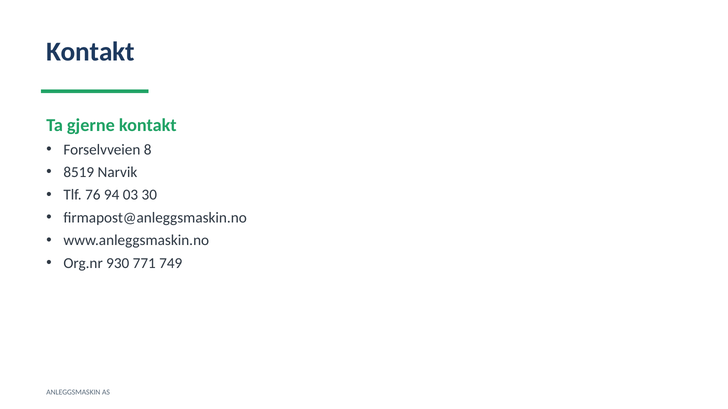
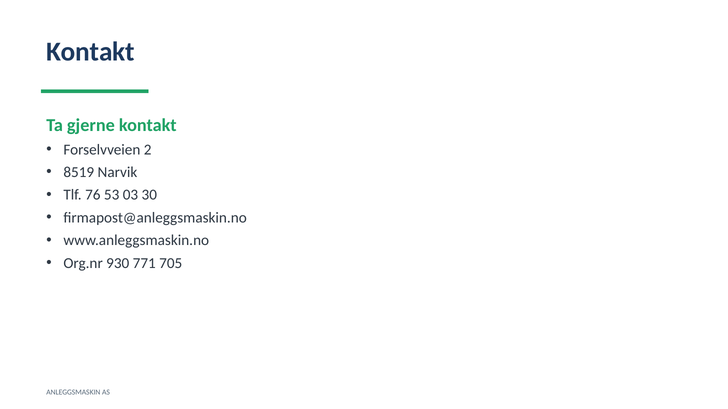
8: 8 -> 2 (148, 150)
94: 94 -> 53 (112, 195)
749: 749 -> 705 (171, 264)
